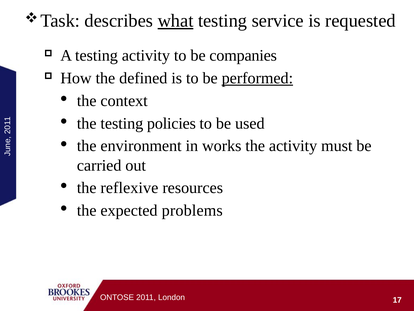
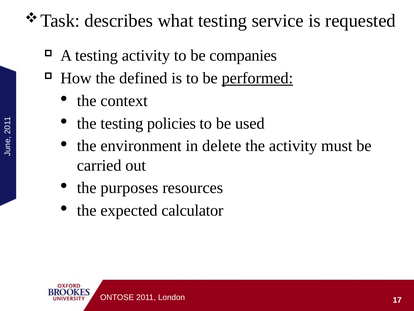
what underline: present -> none (176, 21)
works: works -> delete (222, 146)
reflexive: reflexive -> purposes (129, 188)
problems: problems -> calculator (192, 210)
